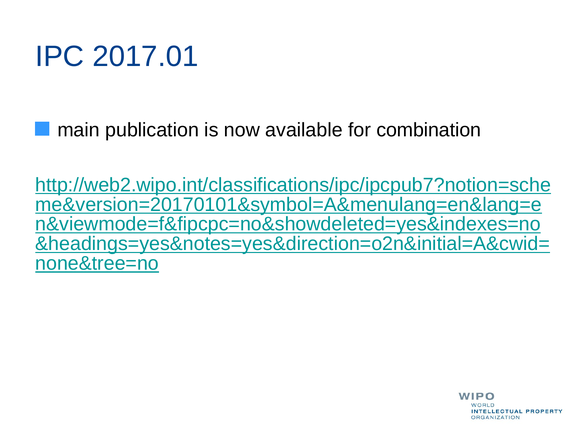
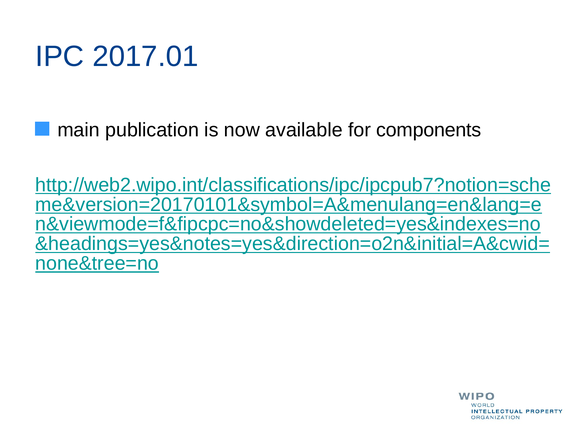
combination: combination -> components (429, 130)
